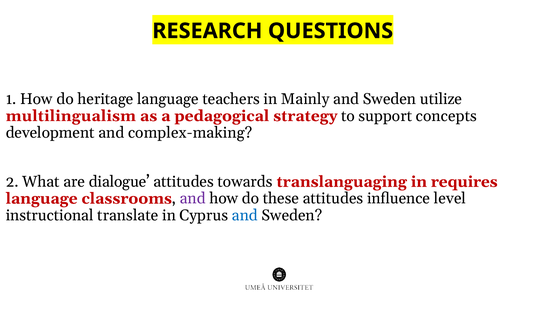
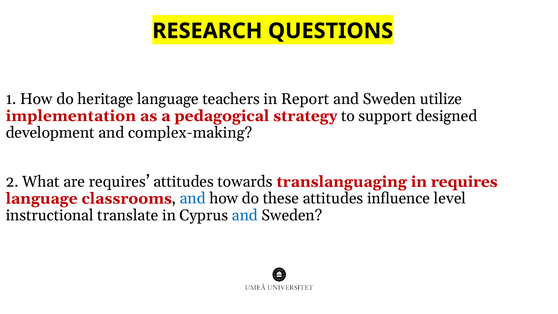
Mainly: Mainly -> Report (305, 99)
multilingualism: multilingualism -> implementation (71, 116)
concepts: concepts -> designed (447, 116)
are dialogue: dialogue -> requires (119, 182)
and colour: purple -> blue (193, 198)
